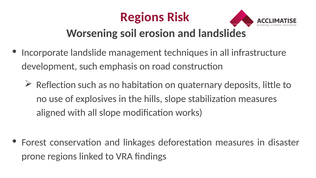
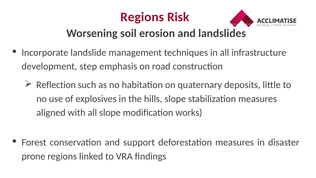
development such: such -> step (88, 66)
linkages: linkages -> support (139, 142)
